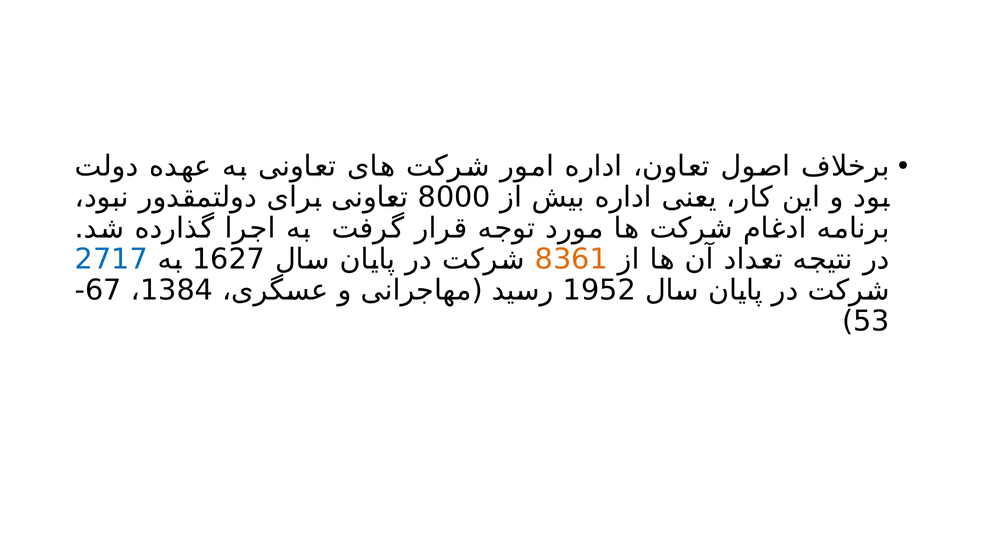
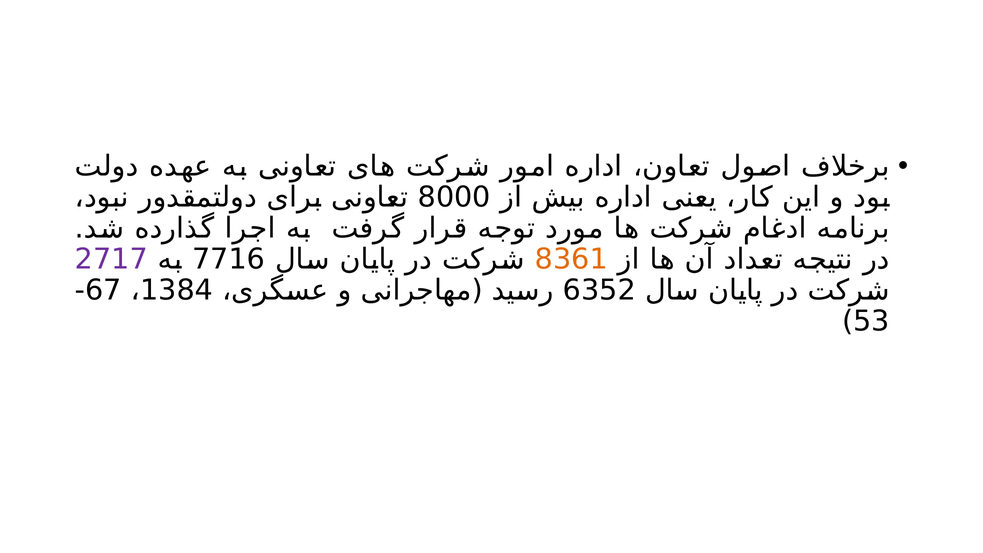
2717 colour: blue -> purple (111, 259)
1627: 1627 -> 7716 (229, 259)
1952: 1952 -> 6352 (599, 290)
